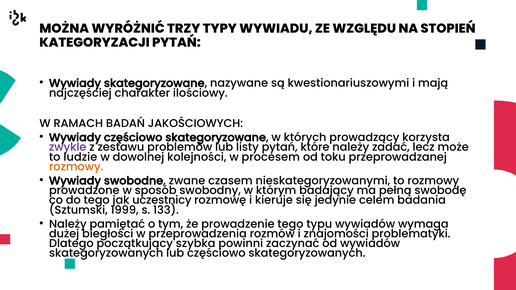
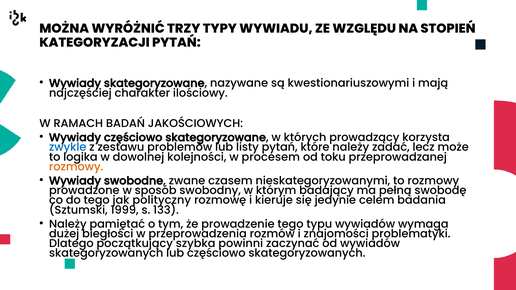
zwykle colour: purple -> blue (68, 147)
ludzie: ludzie -> logika (80, 157)
uczestnicy: uczestnicy -> polityczny (162, 200)
